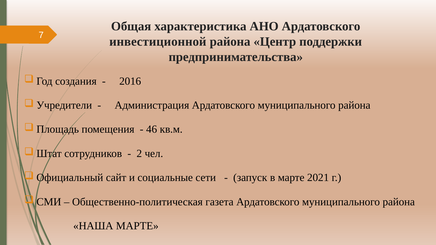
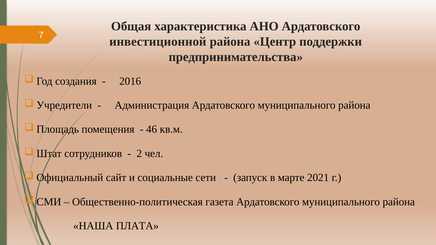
НАША МАРТЕ: МАРТЕ -> ПЛАТА (137, 226)
